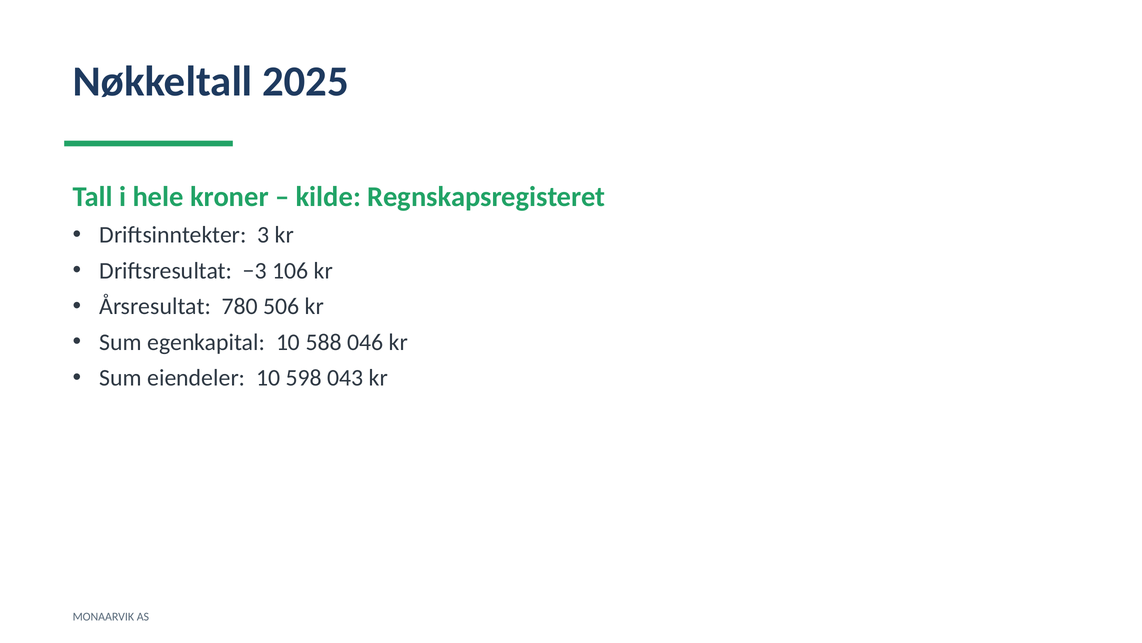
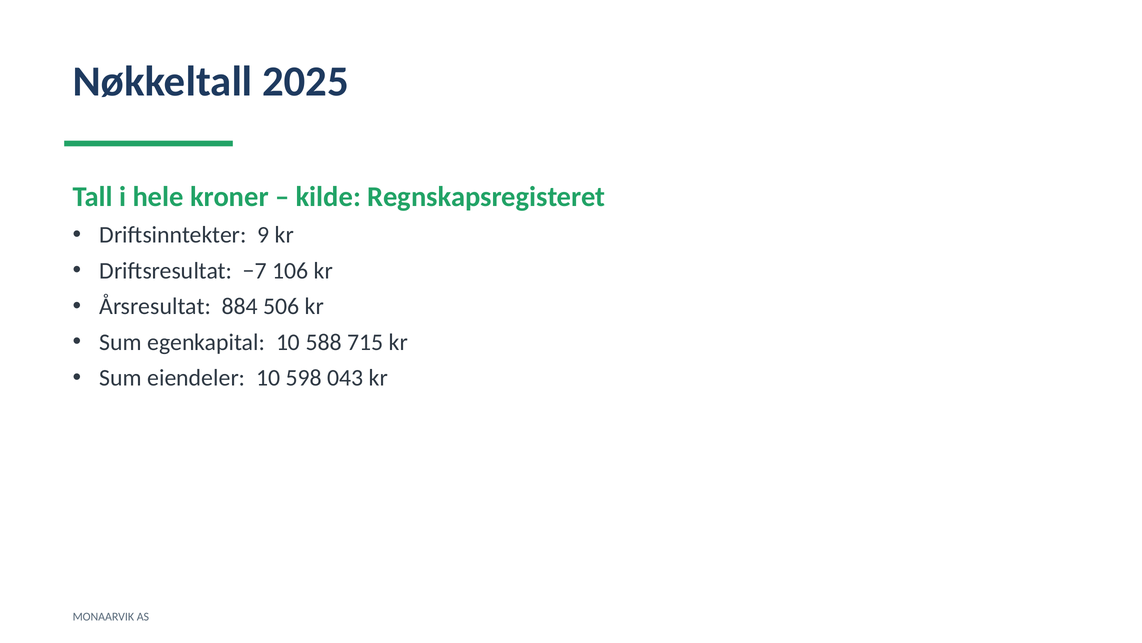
3: 3 -> 9 (263, 235)
−3: −3 -> −7 (255, 271)
780: 780 -> 884 (240, 306)
046: 046 -> 715 (365, 342)
